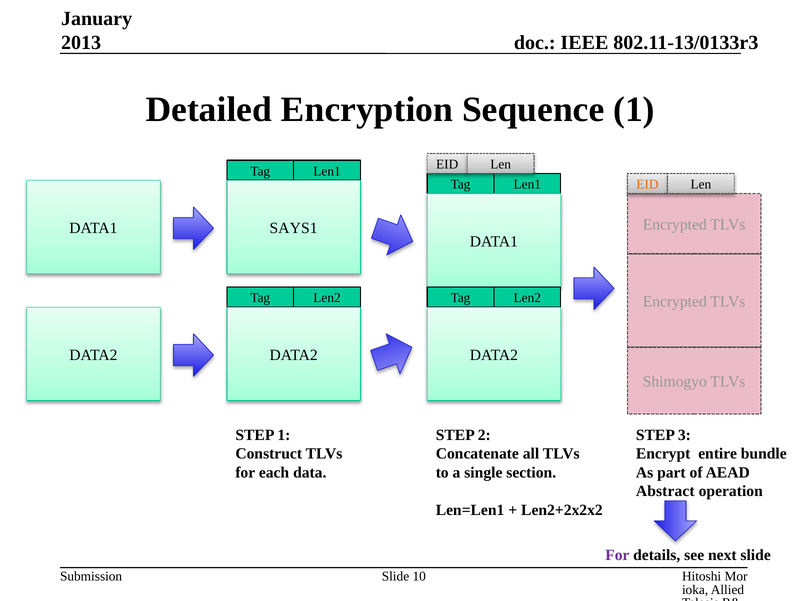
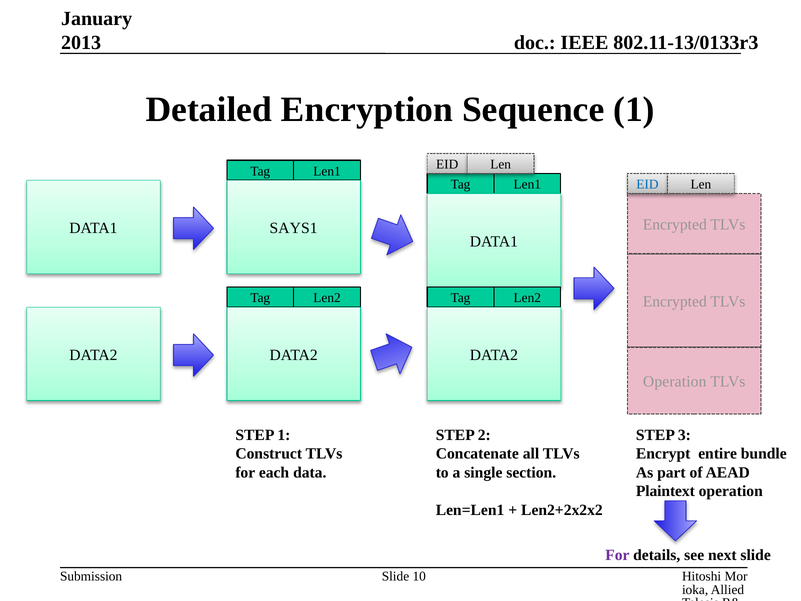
EID colour: orange -> blue (647, 184)
Shimogyo: Shimogyo -> Operation (675, 382)
Abstract: Abstract -> Plaintext (665, 491)
